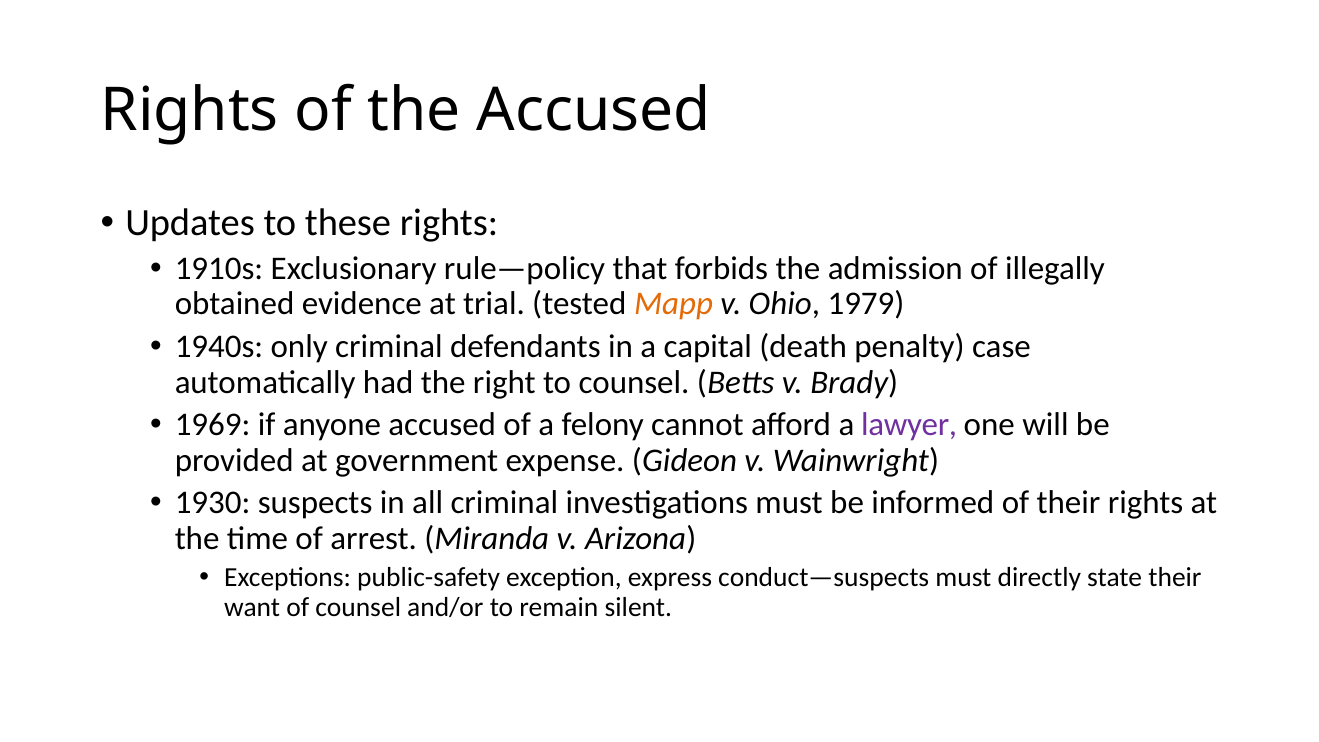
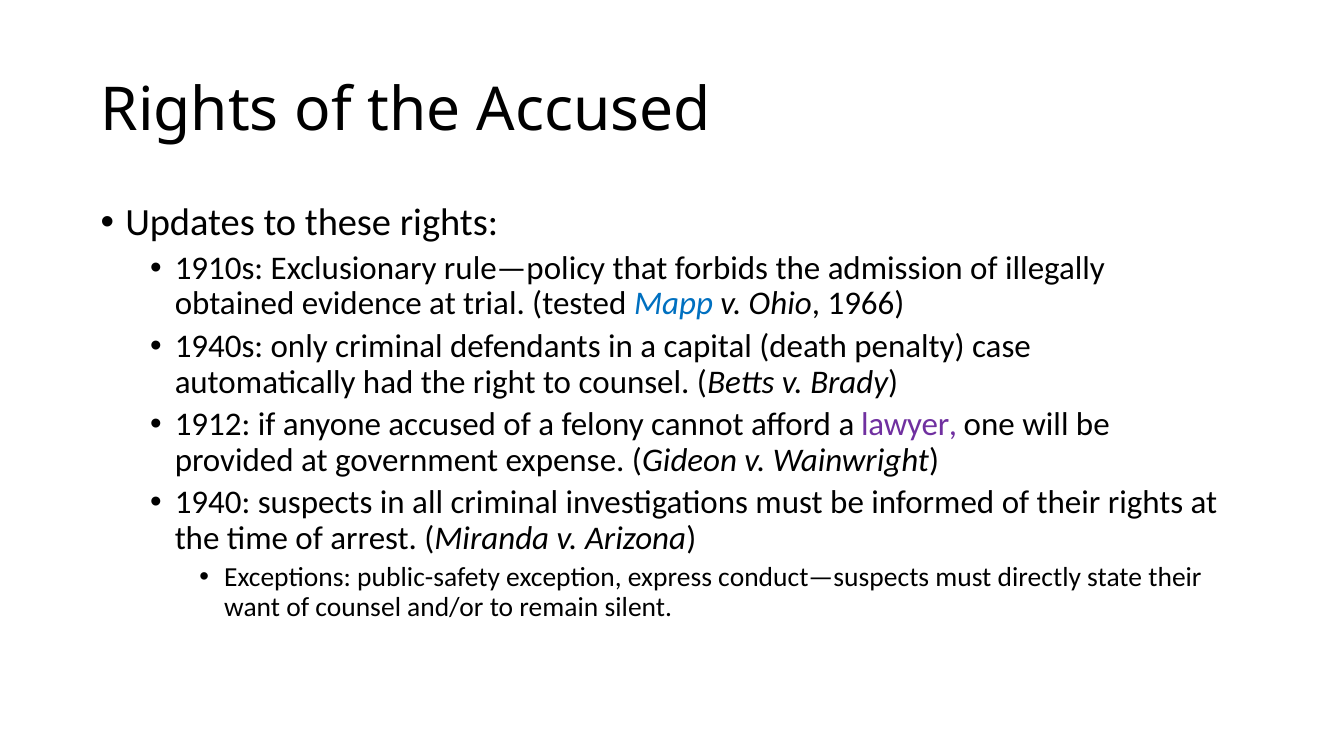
Mapp colour: orange -> blue (674, 304)
1979: 1979 -> 1966 (866, 304)
1969: 1969 -> 1912 (213, 425)
1930: 1930 -> 1940 (213, 503)
